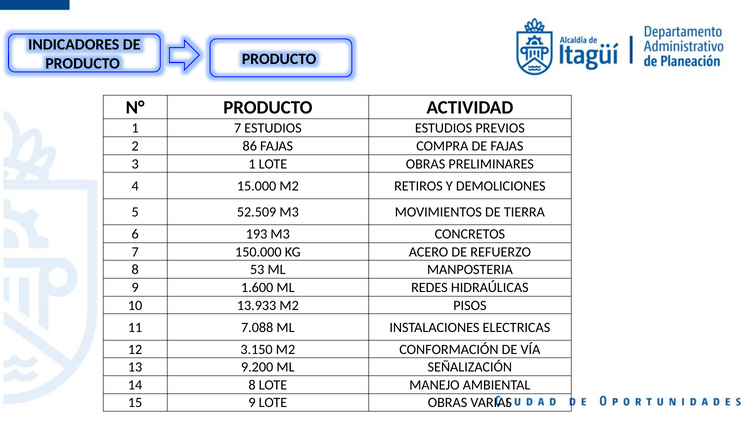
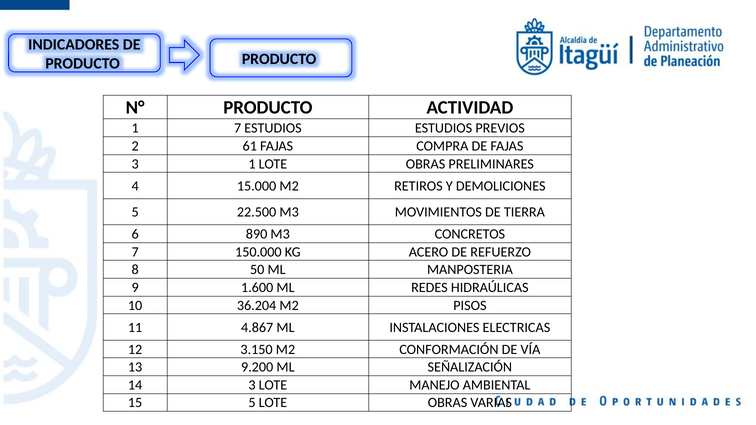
86: 86 -> 61 (250, 146)
52.509: 52.509 -> 22.500 (257, 212)
193: 193 -> 890 (257, 234)
53: 53 -> 50 (257, 270)
13.933: 13.933 -> 36.204 (257, 306)
7.088: 7.088 -> 4.867 (257, 328)
14 8: 8 -> 3 (252, 385)
15 9: 9 -> 5 (252, 403)
